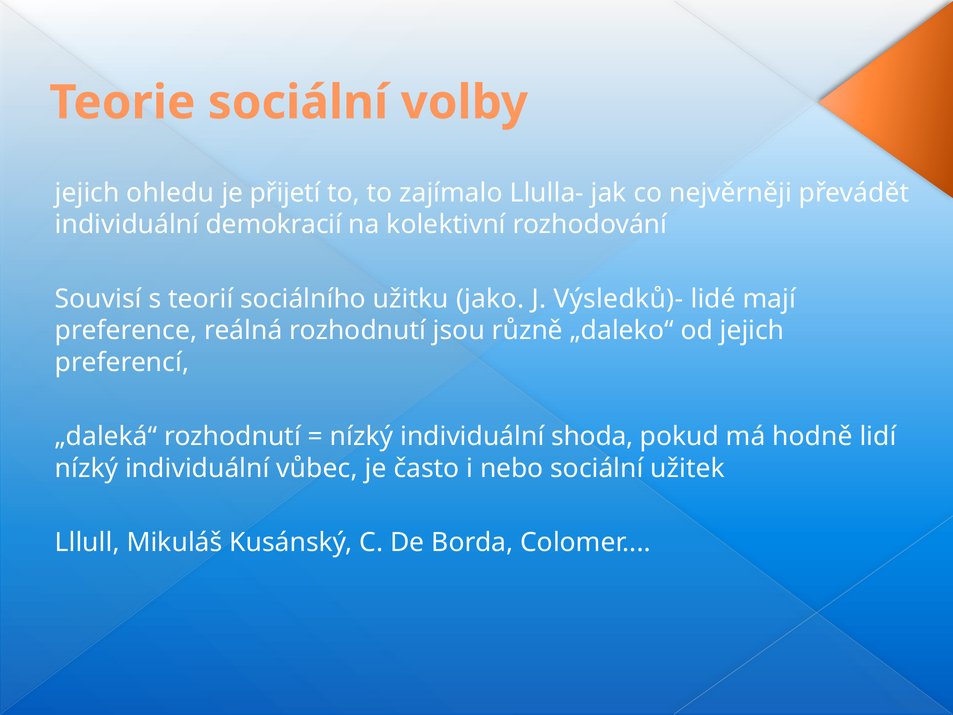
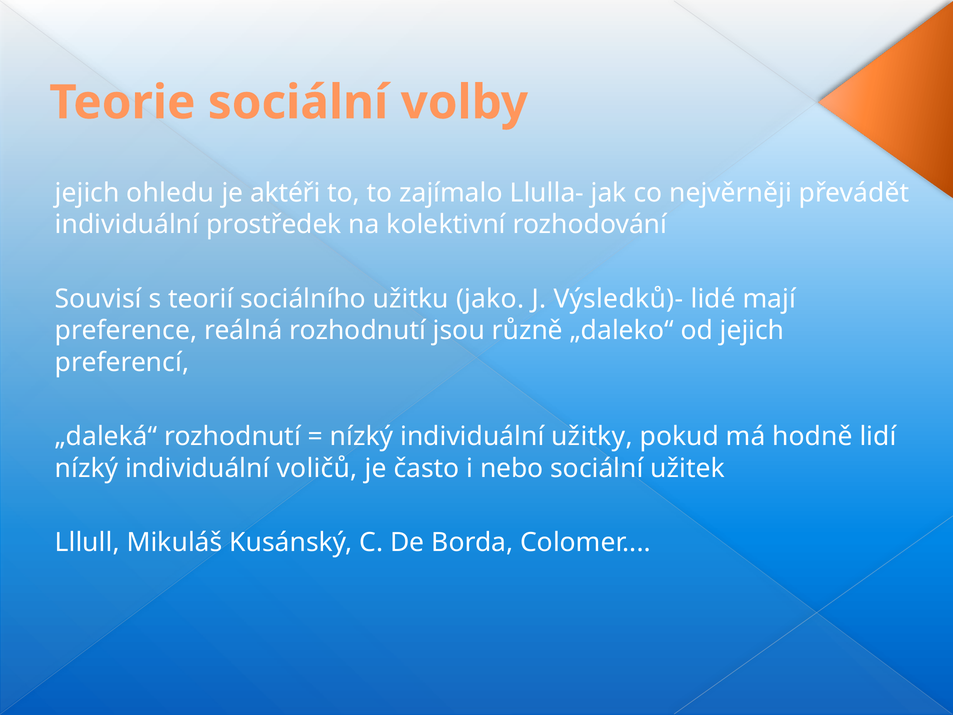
přijetí: přijetí -> aktéři (285, 193)
demokracií: demokracií -> prostředek (274, 225)
shoda: shoda -> užitky (592, 436)
vůbec: vůbec -> voličů (317, 468)
